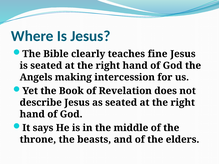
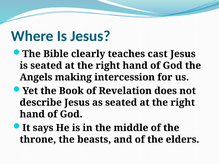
fine: fine -> cast (158, 54)
